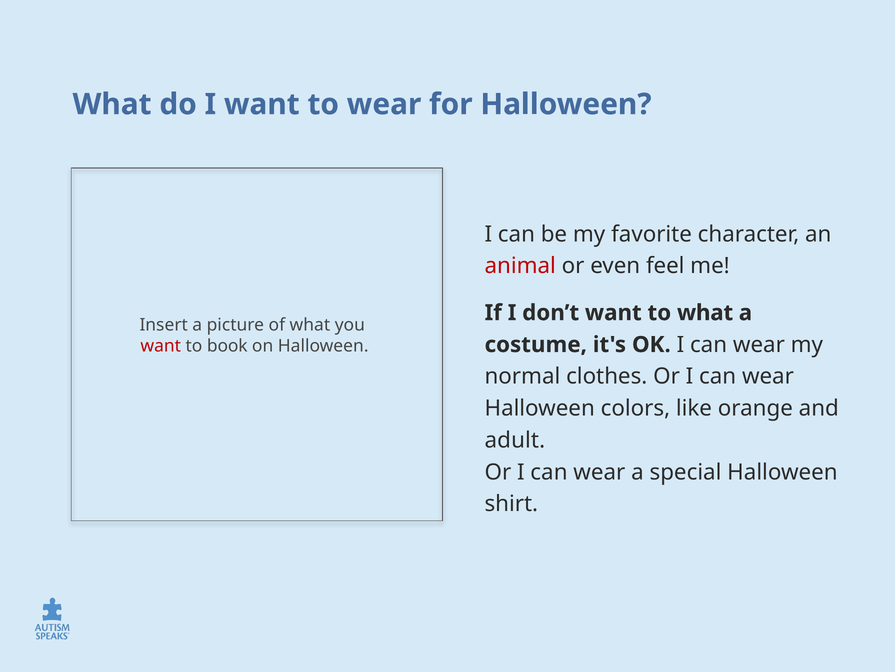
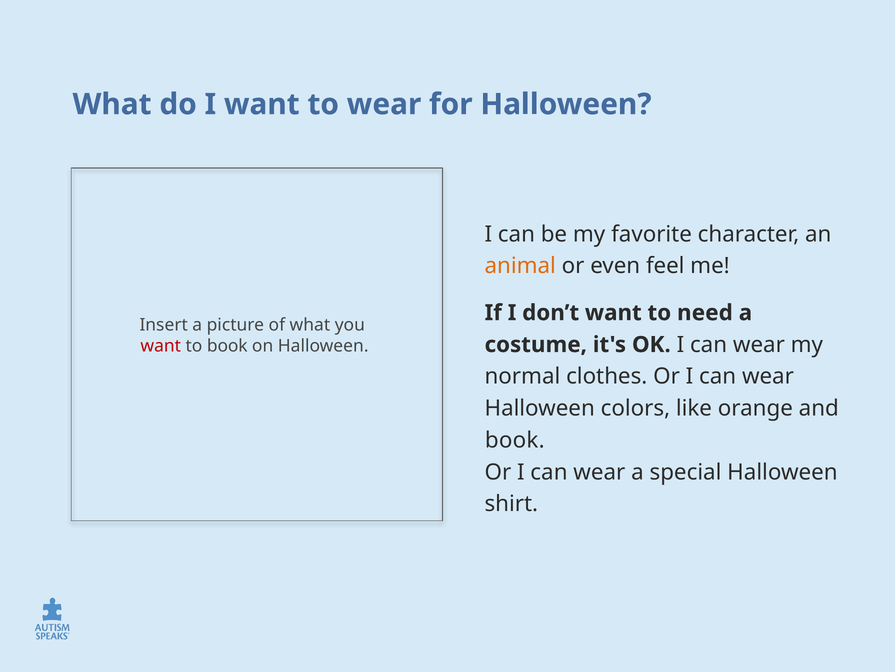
animal colour: red -> orange (520, 266)
to what: what -> need (705, 312)
adult: adult -> book (515, 440)
